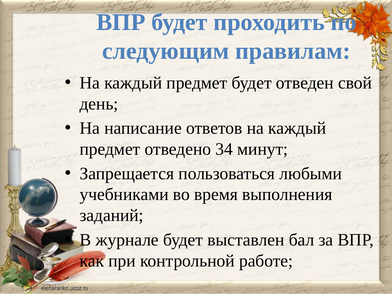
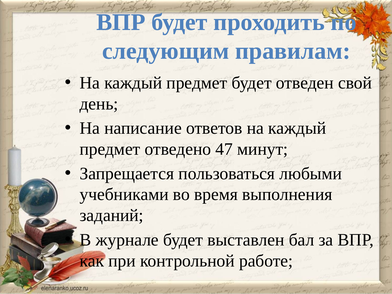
34: 34 -> 47 (224, 149)
